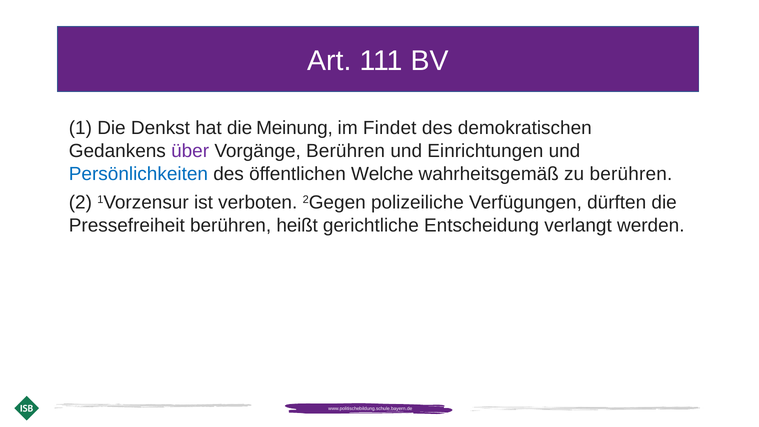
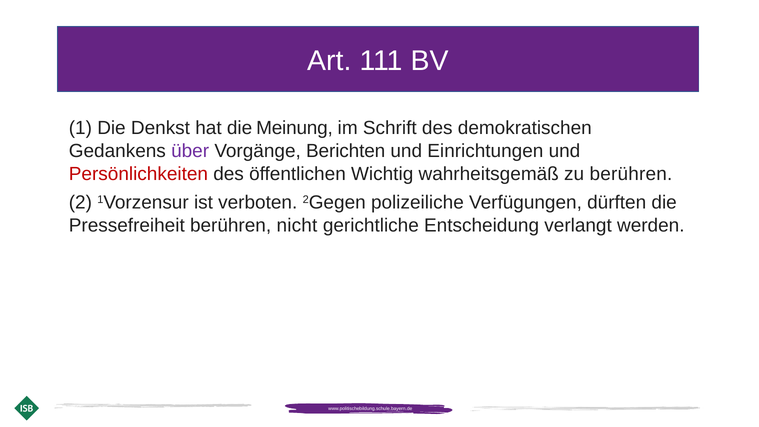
Findet: Findet -> Schrift (390, 128)
Vorgänge Berühren: Berühren -> Berichten (346, 151)
Persönlichkeiten colour: blue -> red (138, 174)
Welche: Welche -> Wichtig (382, 174)
heißt: heißt -> nicht (297, 225)
